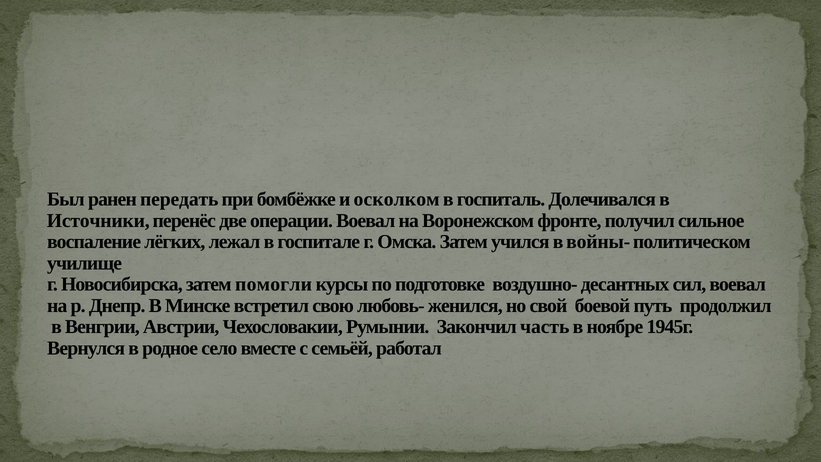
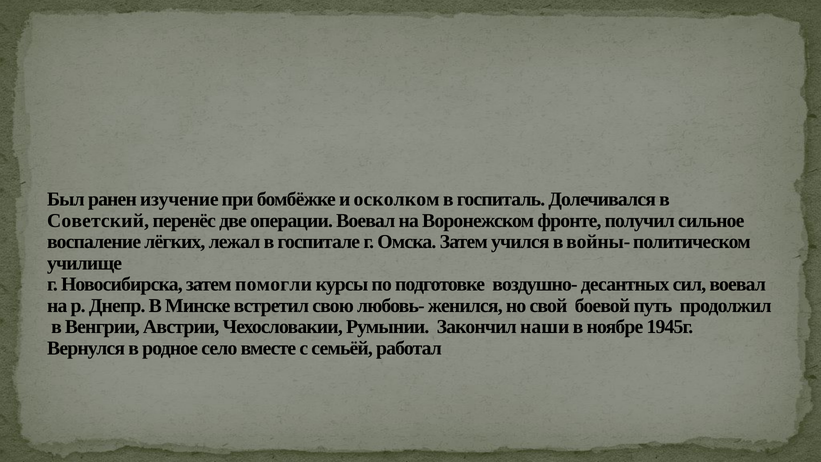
передать: передать -> изучение (179, 199)
Источники: Источники -> Советский (98, 221)
часть: часть -> наши (545, 327)
